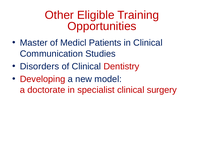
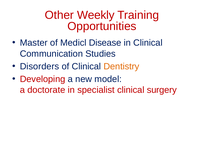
Eligible: Eligible -> Weekly (96, 15)
Patients: Patients -> Disease (105, 43)
Dentistry colour: red -> orange (121, 66)
